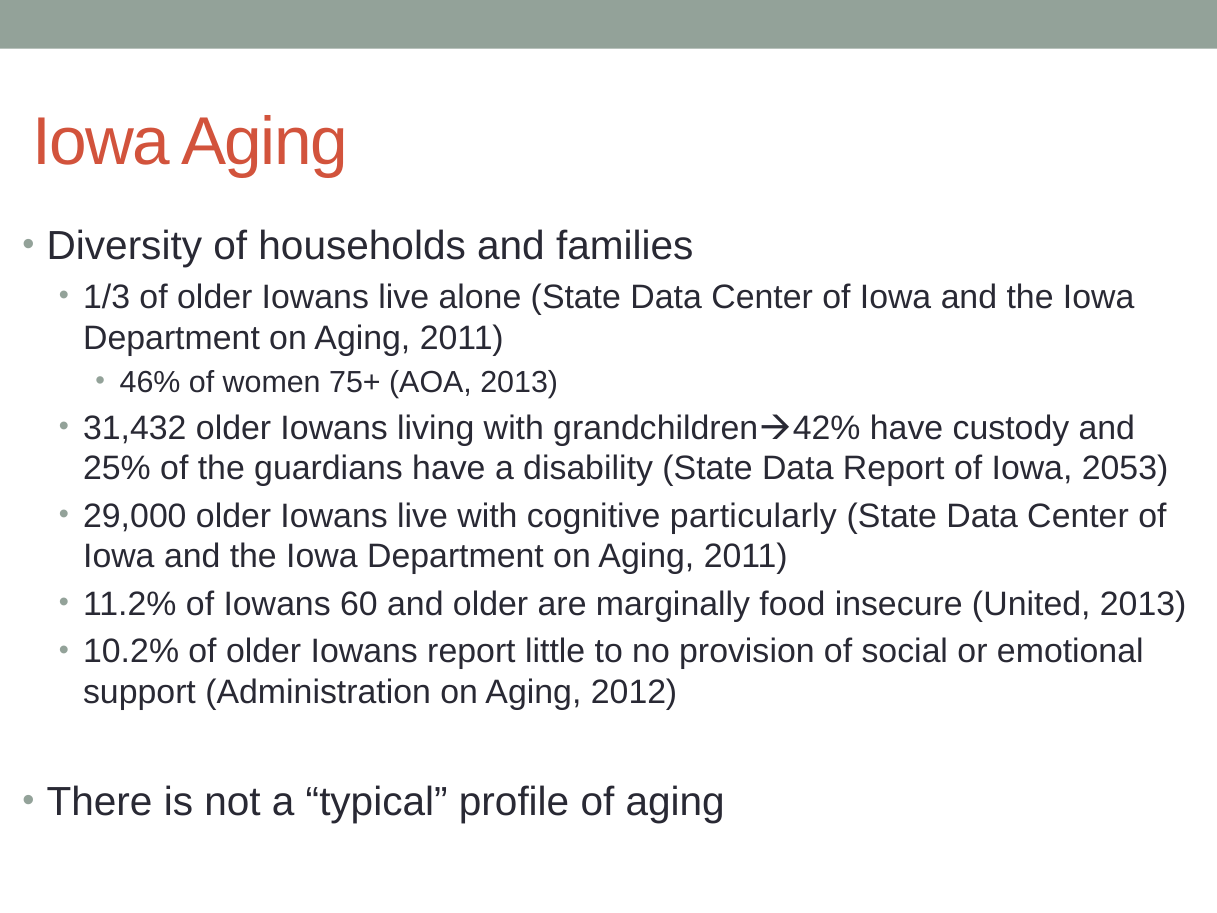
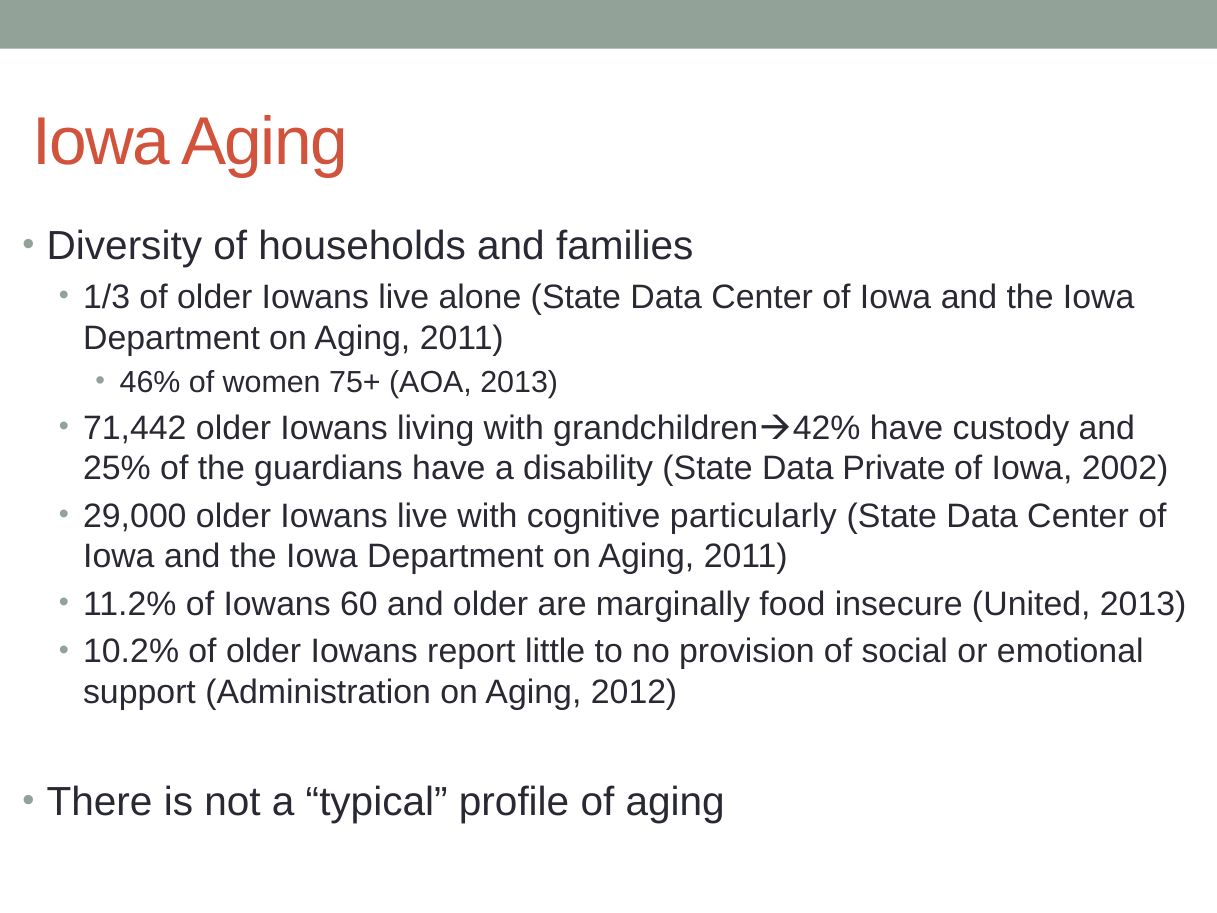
31,432: 31,432 -> 71,442 (135, 428)
Data Report: Report -> Private (894, 468)
2053: 2053 -> 2002 (1125, 468)
